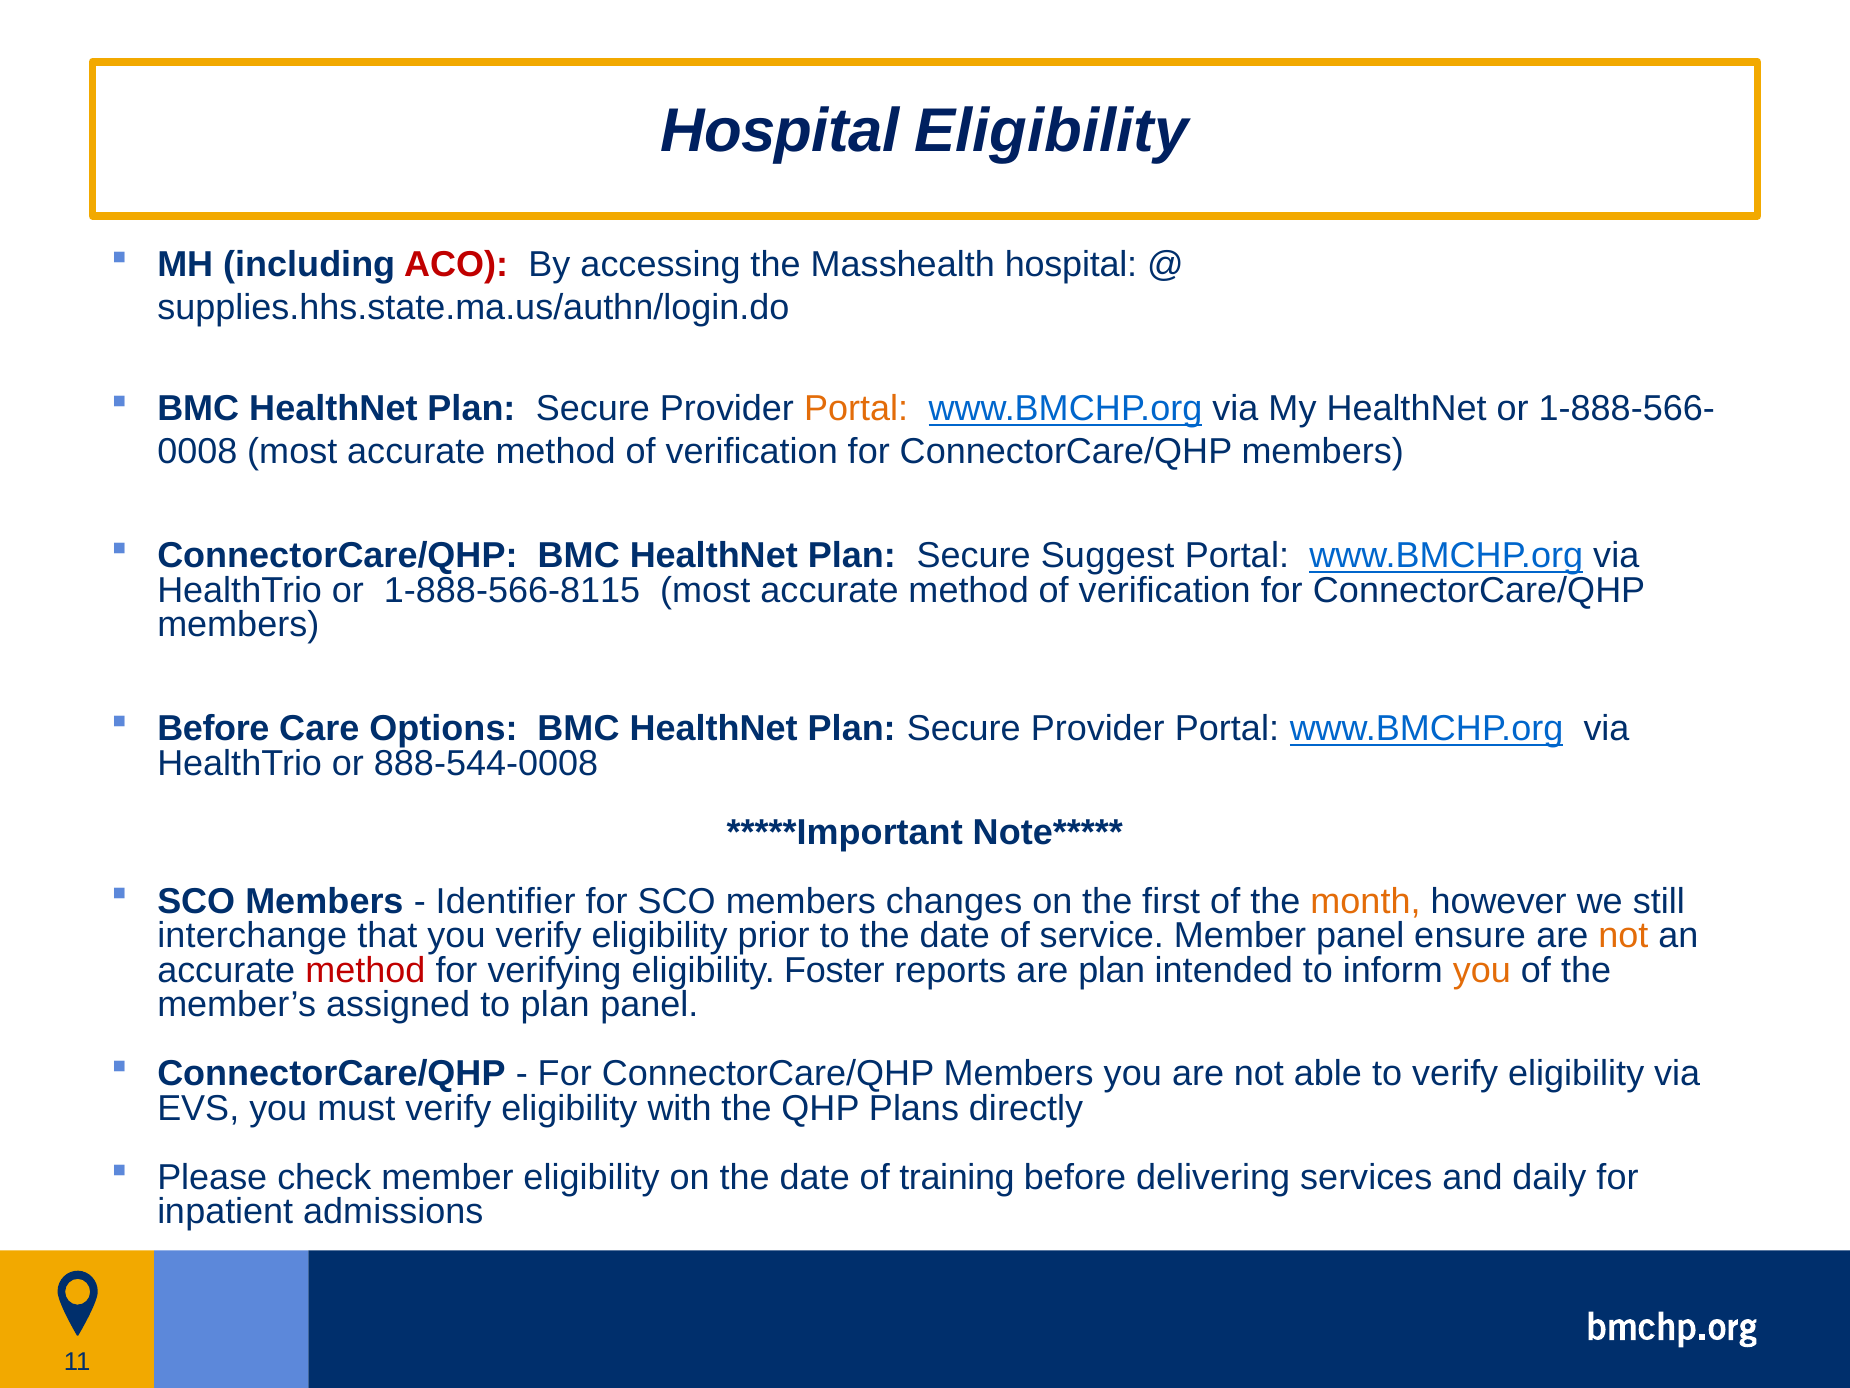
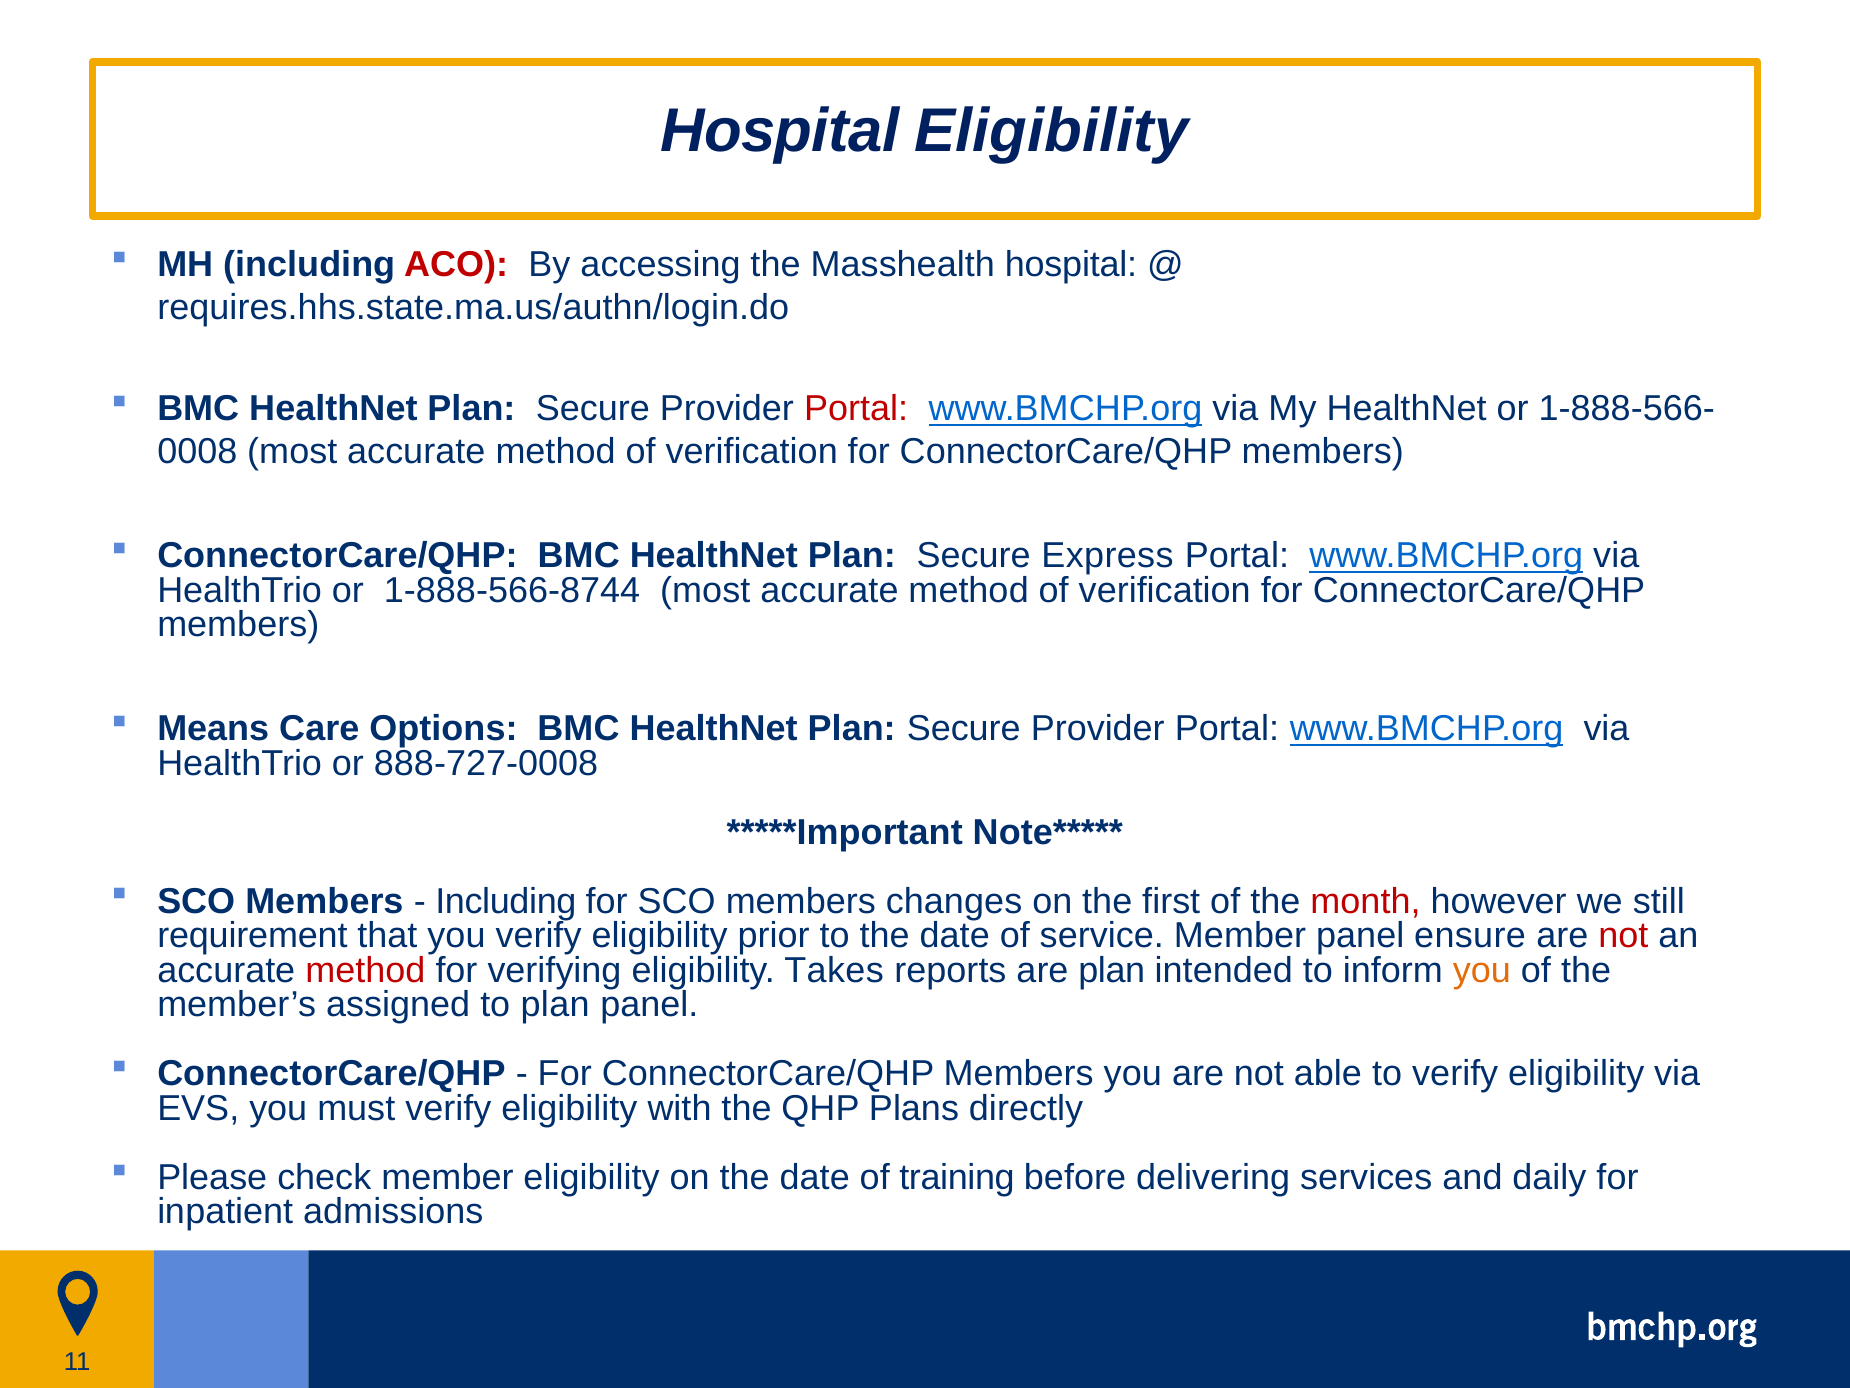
supplies.hhs.state.ma.us/authn/login.do: supplies.hhs.state.ma.us/authn/login.do -> requires.hhs.state.ma.us/authn/login.do (473, 308)
Portal colour: orange -> red (856, 409)
Suggest: Suggest -> Express (1108, 556)
1-888-566-8115: 1-888-566-8115 -> 1-888-566-8744 (512, 590)
Before: Before -> Means (213, 728)
888-544-0008: 888-544-0008 -> 888-727-0008 (486, 763)
Identifier: Identifier -> Including (506, 901)
month colour: orange -> red (1365, 901)
interchange: interchange -> requirement (252, 935)
not colour: orange -> red (1623, 935)
Foster: Foster -> Takes (834, 970)
